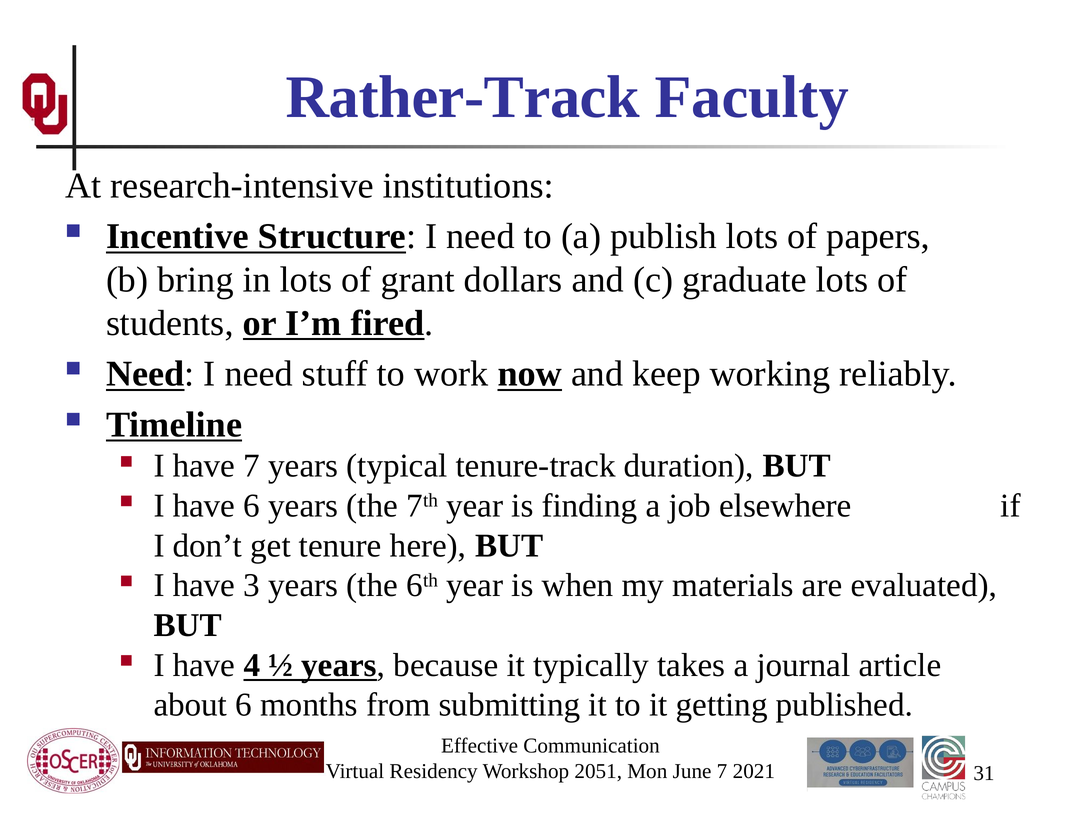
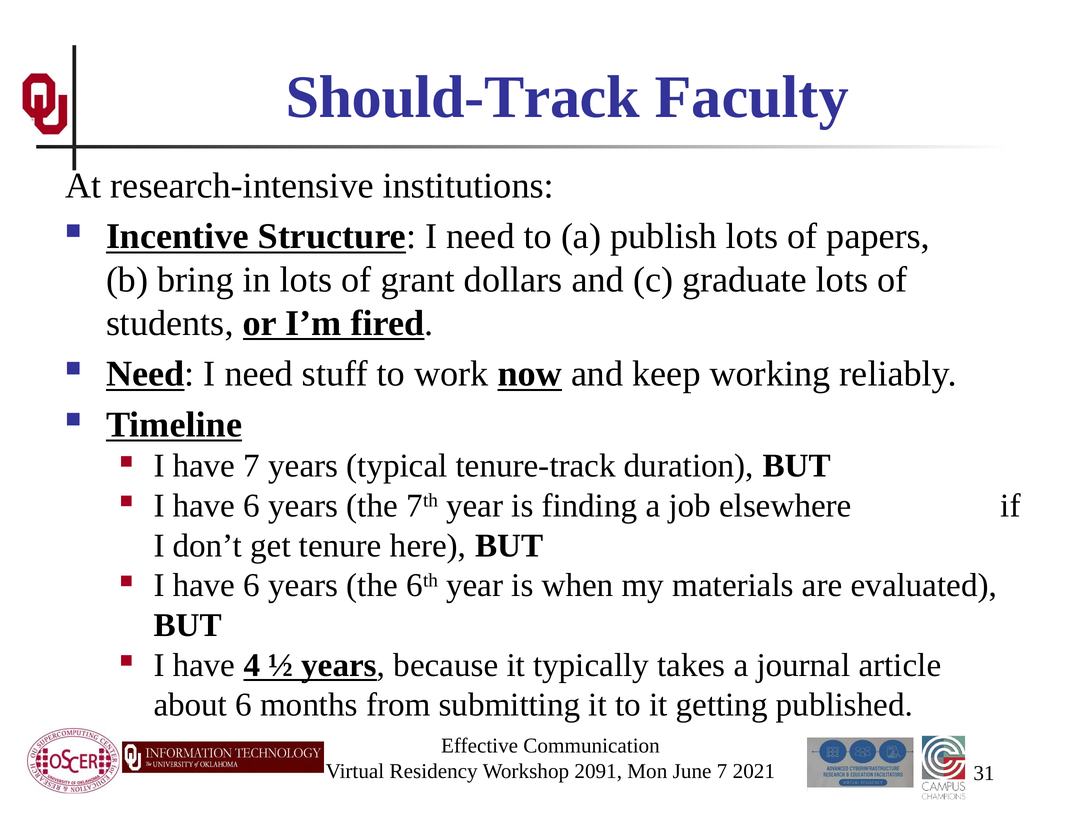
Rather-Track: Rather-Track -> Should-Track (463, 97)
3: 3 -> 6 (252, 586)
2051: 2051 -> 2091 (598, 771)
